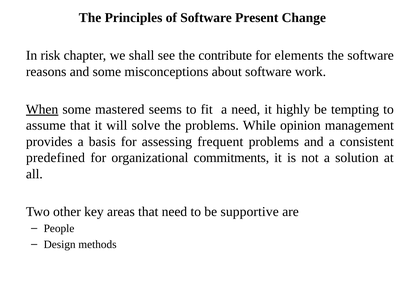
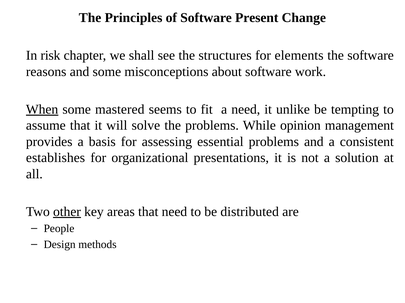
contribute: contribute -> structures (225, 56)
highly: highly -> unlike (293, 110)
frequent: frequent -> essential (220, 142)
predefined: predefined -> establishes (56, 158)
commitments: commitments -> presentations (231, 158)
other underline: none -> present (67, 212)
supportive: supportive -> distributed (250, 212)
